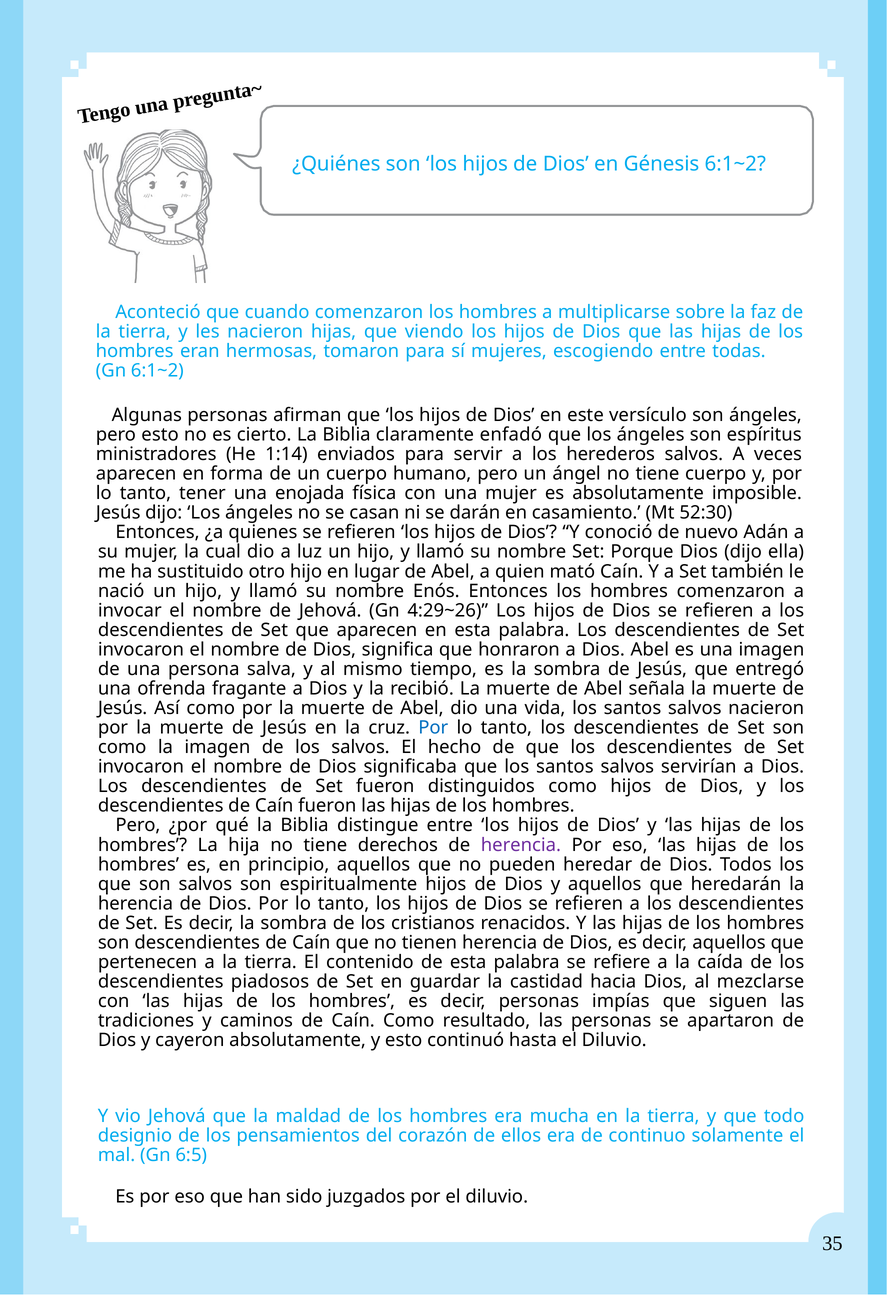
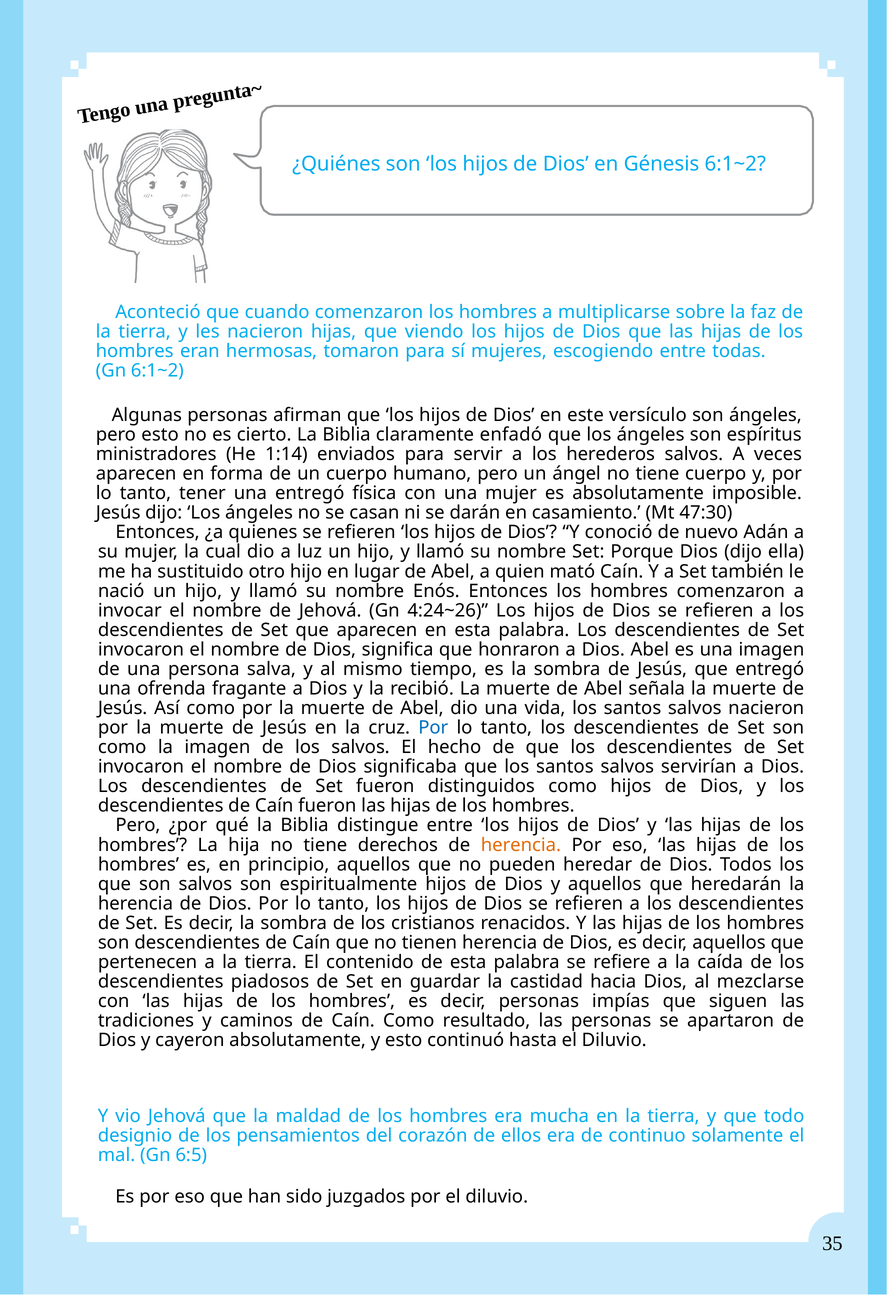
una enojada: enojada -> entregó (310, 493)
52:30: 52:30 -> 47:30 (706, 513)
4:29~26: 4:29~26 -> 4:24~26 (448, 611)
herencia colour: purple -> orange (521, 845)
